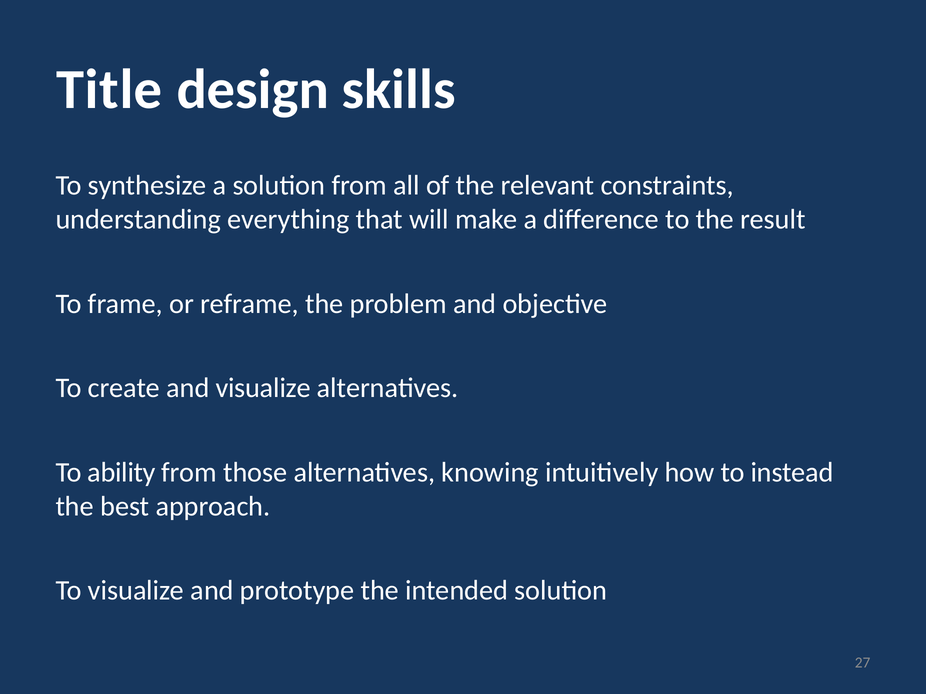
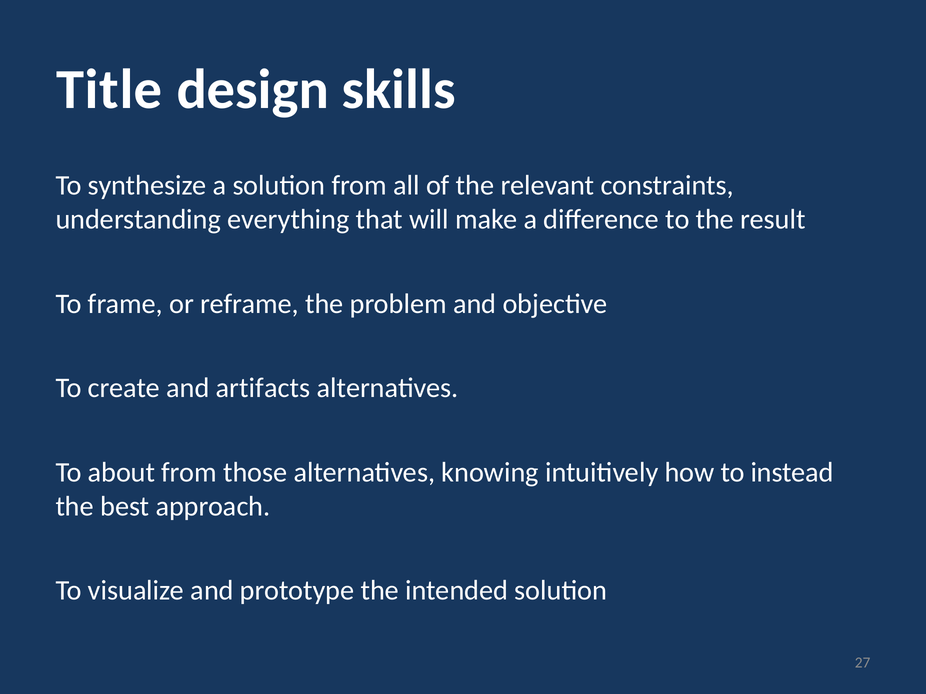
and visualize: visualize -> artifacts (263, 388)
ability: ability -> about (121, 473)
